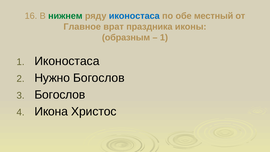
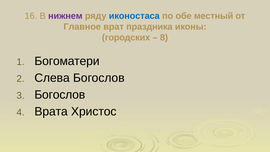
нижнем colour: green -> purple (65, 16)
образным: образным -> городских (126, 38)
1: 1 -> 8 (164, 38)
Иконостаса: Иконостаса -> Богоматери (67, 61)
Нужно: Нужно -> Слева (52, 78)
Икона: Икона -> Врата (51, 111)
